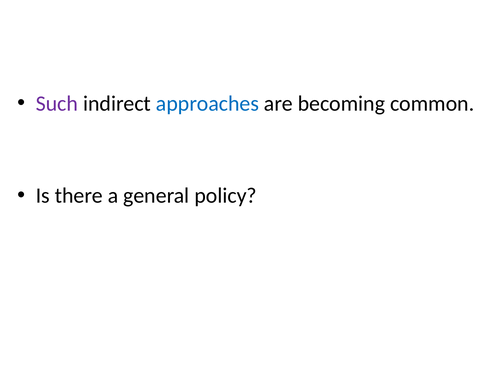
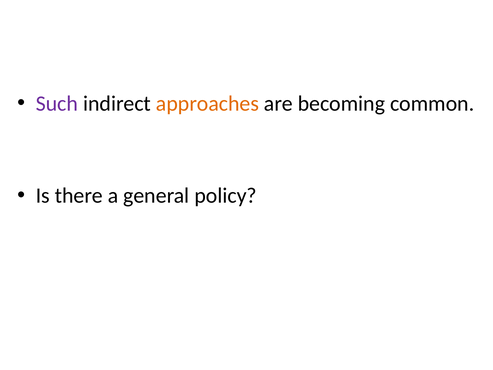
approaches colour: blue -> orange (208, 103)
